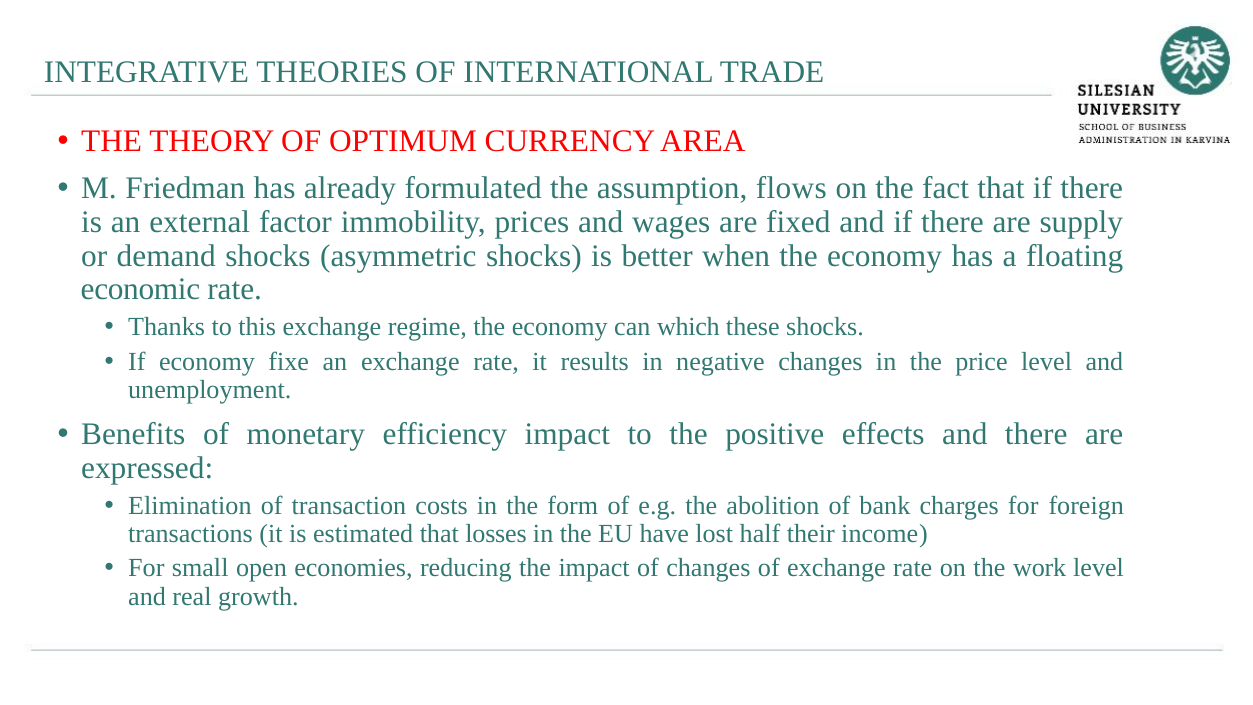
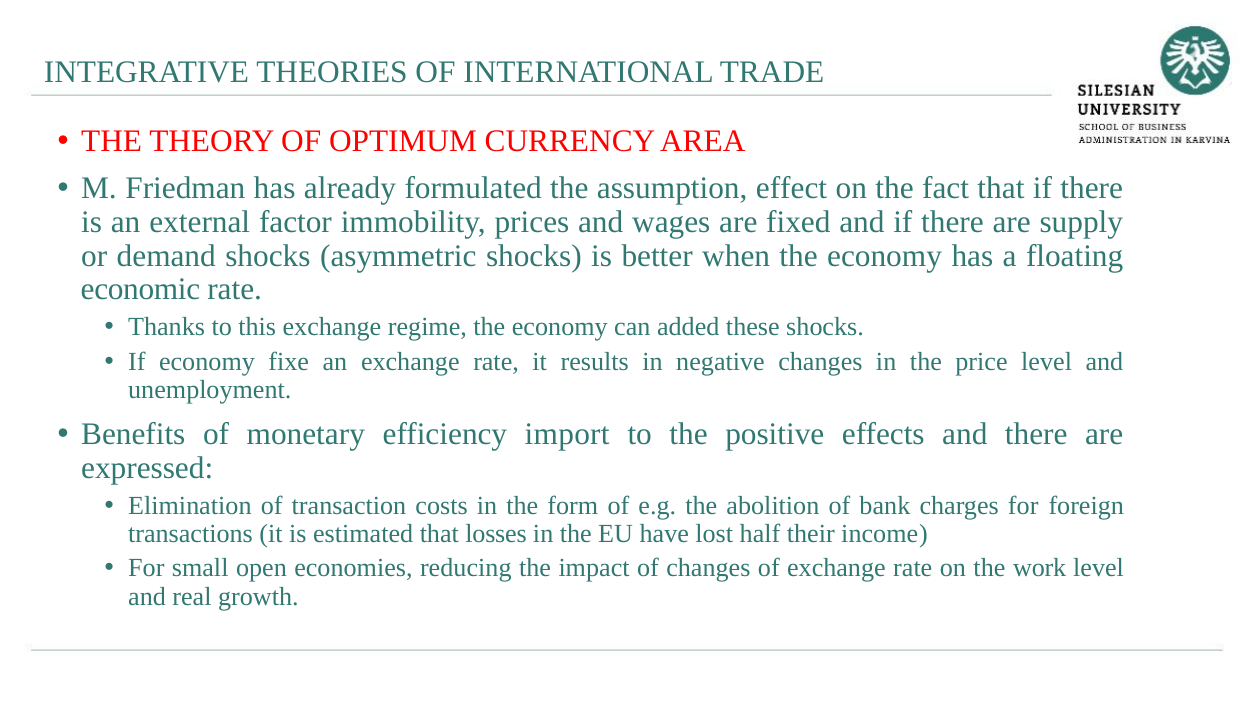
flows: flows -> effect (792, 188)
which: which -> added (688, 327)
efficiency impact: impact -> import (567, 434)
